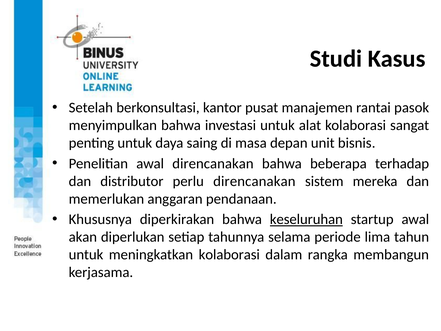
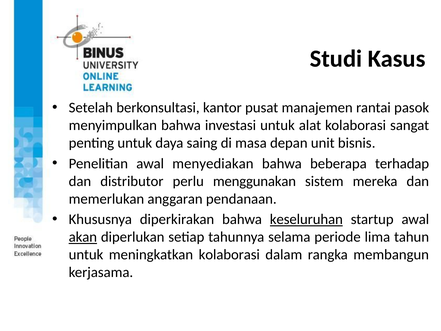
awal direncanakan: direncanakan -> menyediakan (213, 163)
perlu direncanakan: direncanakan -> menggunakan (254, 181)
akan underline: none -> present (83, 237)
